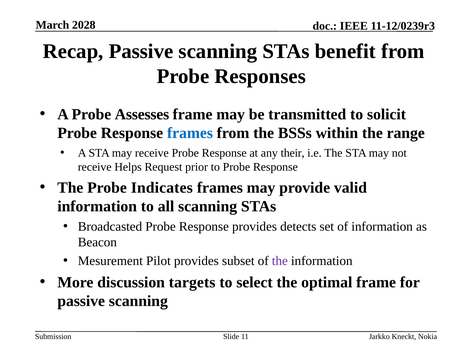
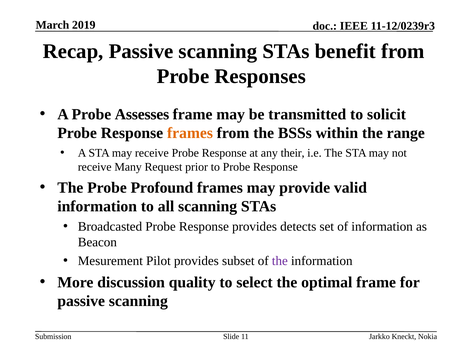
2028: 2028 -> 2019 (84, 25)
frames colour: blue -> orange (190, 133)
Helps: Helps -> Many (128, 167)
Indicates: Indicates -> Profound (162, 188)
targets: targets -> quality (192, 282)
